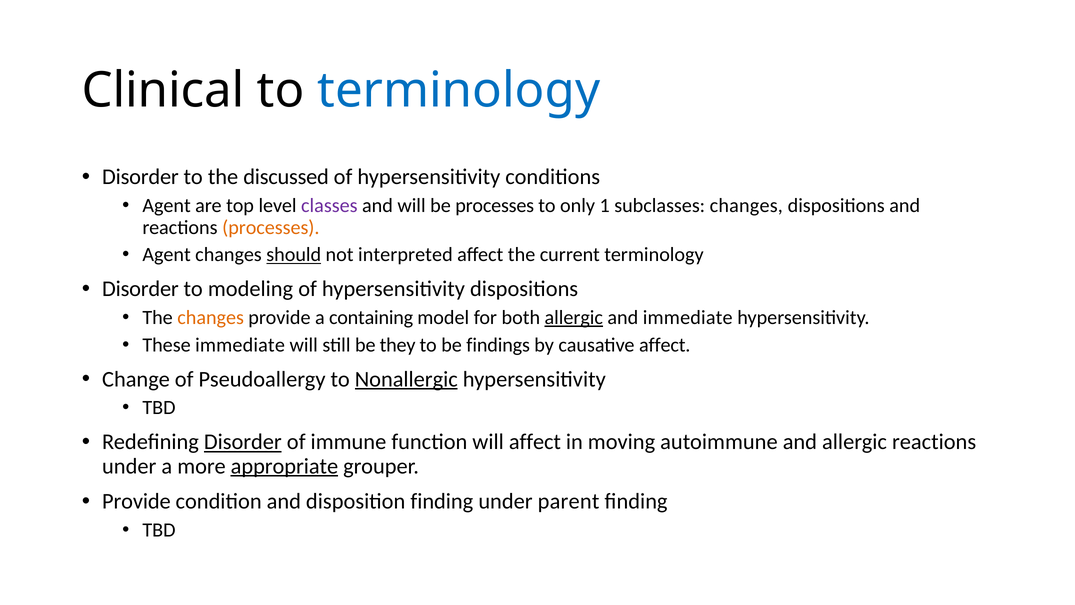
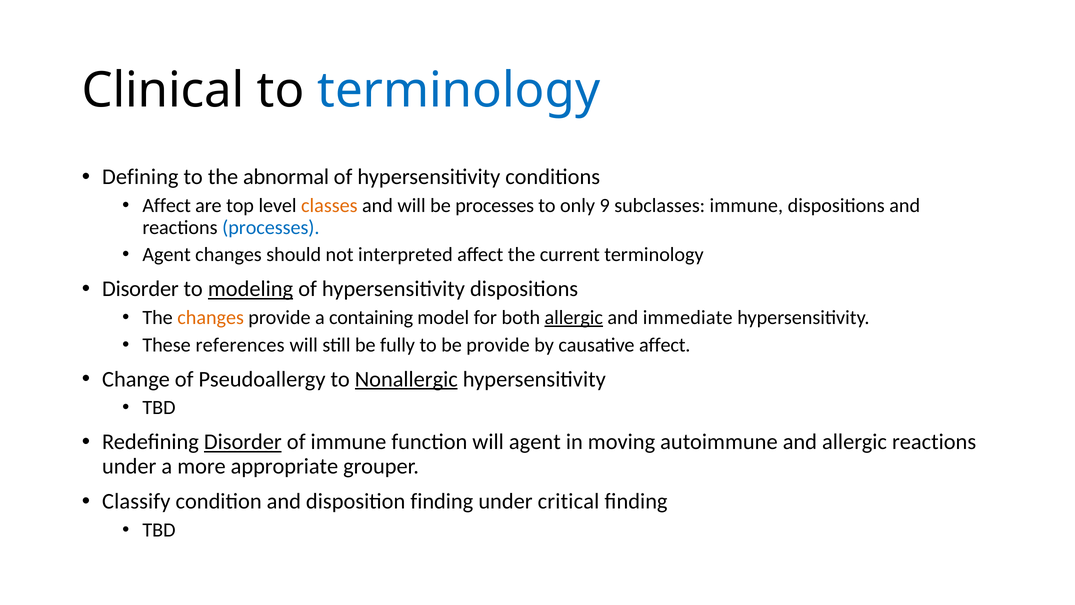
Disorder: Disorder -> Defining (140, 177)
discussed: discussed -> abnormal (286, 177)
Agent: Agent -> Affect (167, 206)
classes colour: purple -> orange (329, 206)
1: 1 -> 9 (605, 206)
subclasses changes: changes -> immune (746, 206)
processes colour: orange -> blue (271, 227)
should underline: present -> none (294, 255)
modeling underline: none -> present (251, 289)
These immediate: immediate -> references (240, 345)
they: they -> fully (398, 345)
be findings: findings -> provide (498, 345)
will affect: affect -> agent (535, 442)
appropriate underline: present -> none (284, 466)
Provide: Provide -> Classify (136, 501)
parent: parent -> critical (569, 501)
